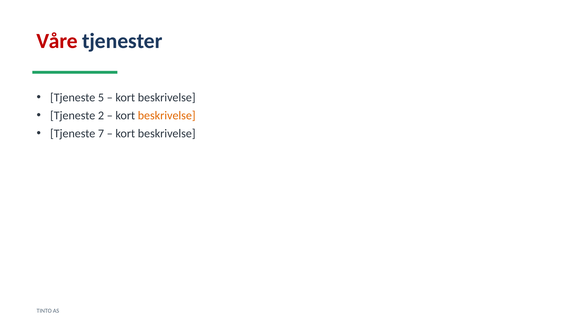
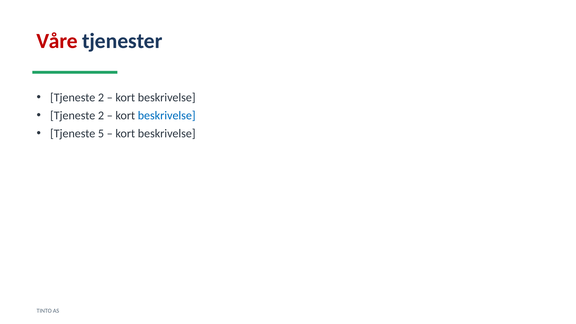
5: 5 -> 2 (101, 98)
beskrivelse colour: orange -> blue (167, 116)
7: 7 -> 5 (101, 134)
